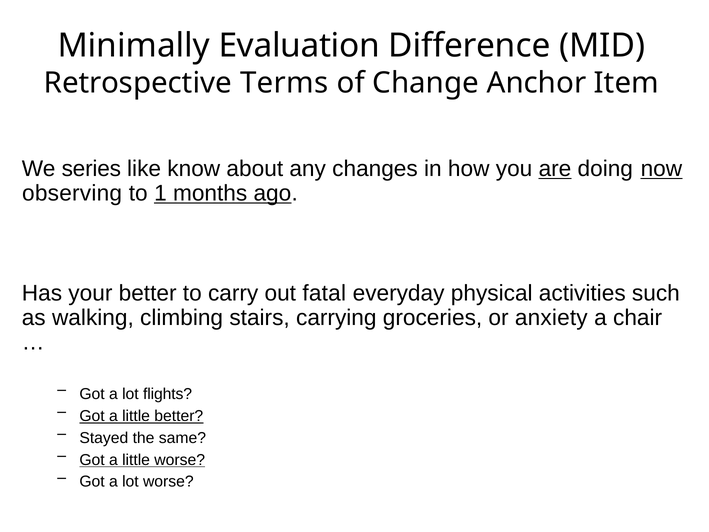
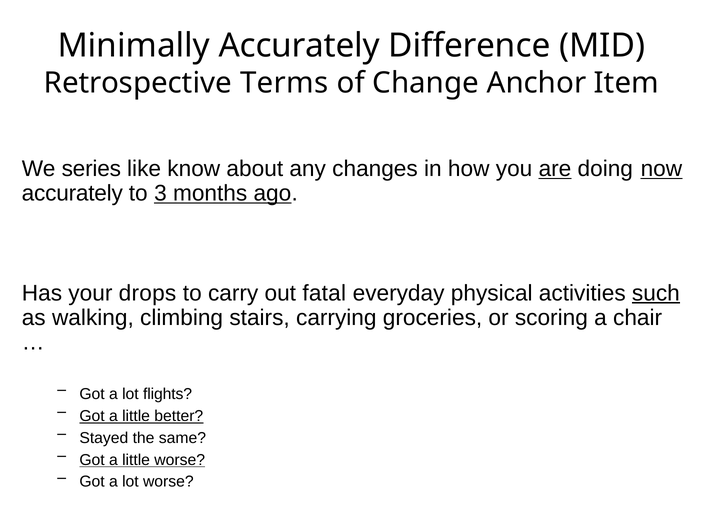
Minimally Evaluation: Evaluation -> Accurately (299, 46)
observing: observing -> accurately (72, 193)
1: 1 -> 3 (160, 193)
your better: better -> drops (148, 293)
such underline: none -> present (656, 293)
anxiety: anxiety -> scoring (551, 317)
